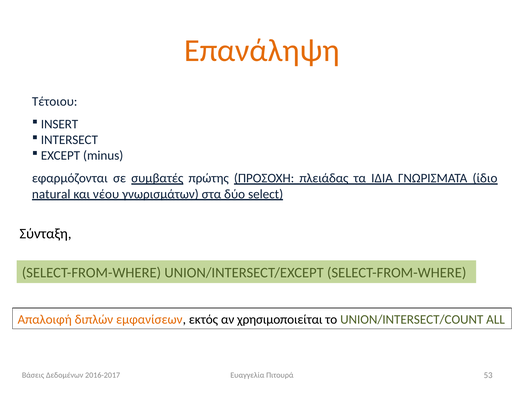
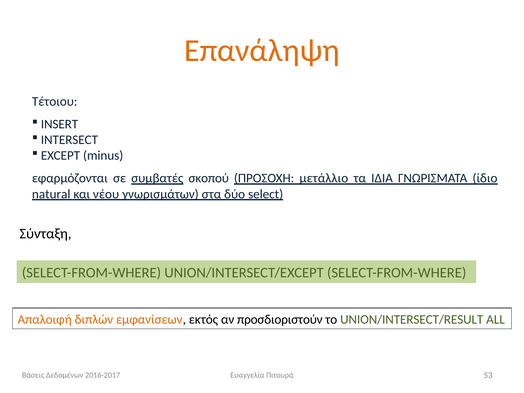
πρώτης: πρώτης -> σκοπού (209, 178)
πλειάδας: πλειάδας -> μετάλλιο (324, 178)
χρησιμοποιείται: χρησιμοποιείται -> προσδιοριστούν (280, 319)
UNION/INTERSECT/COUNT: UNION/INTERSECT/COUNT -> UNION/INTERSECT/RESULT (412, 319)
